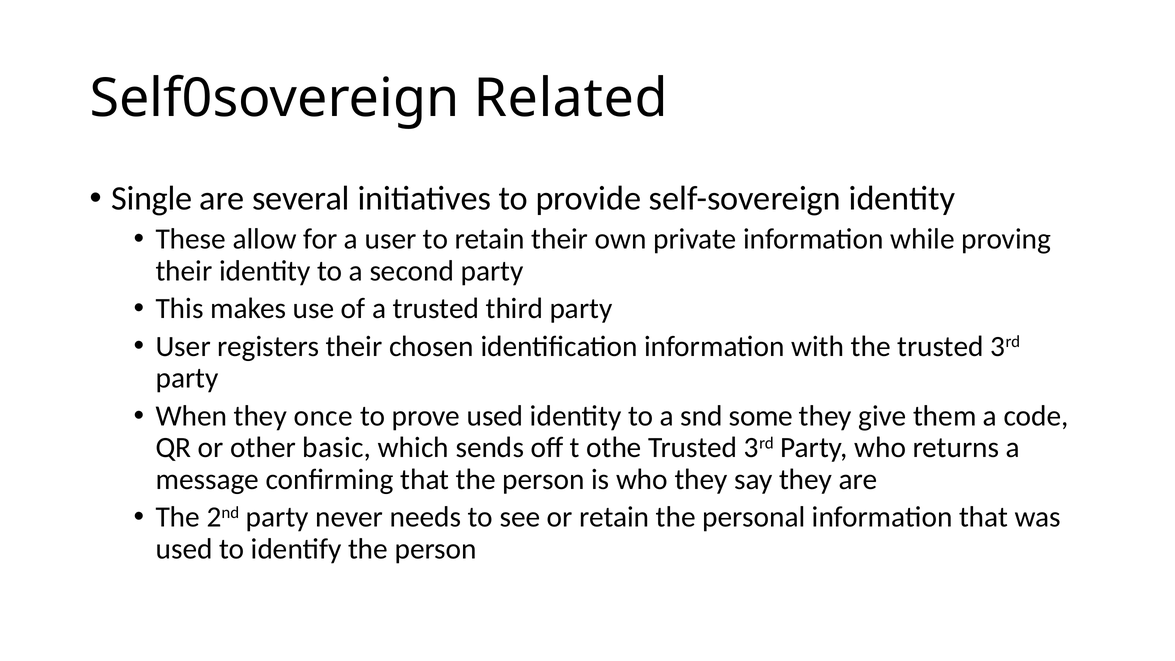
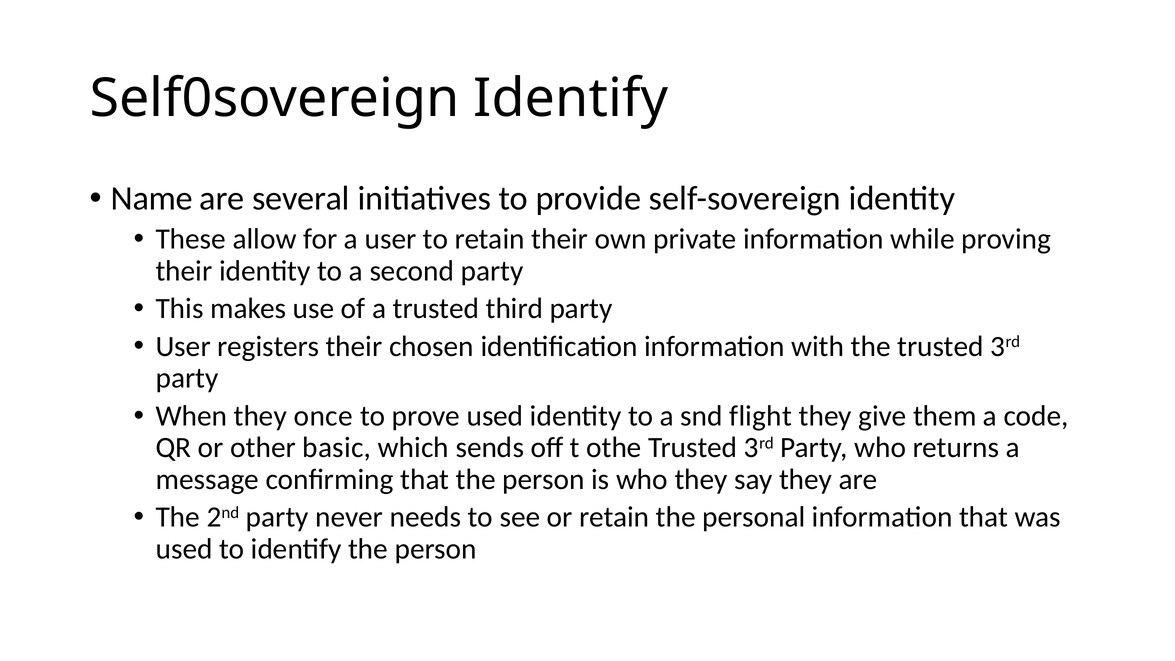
Self0sovereign Related: Related -> Identify (571, 99)
Single: Single -> Name (152, 199)
some: some -> flight (761, 416)
